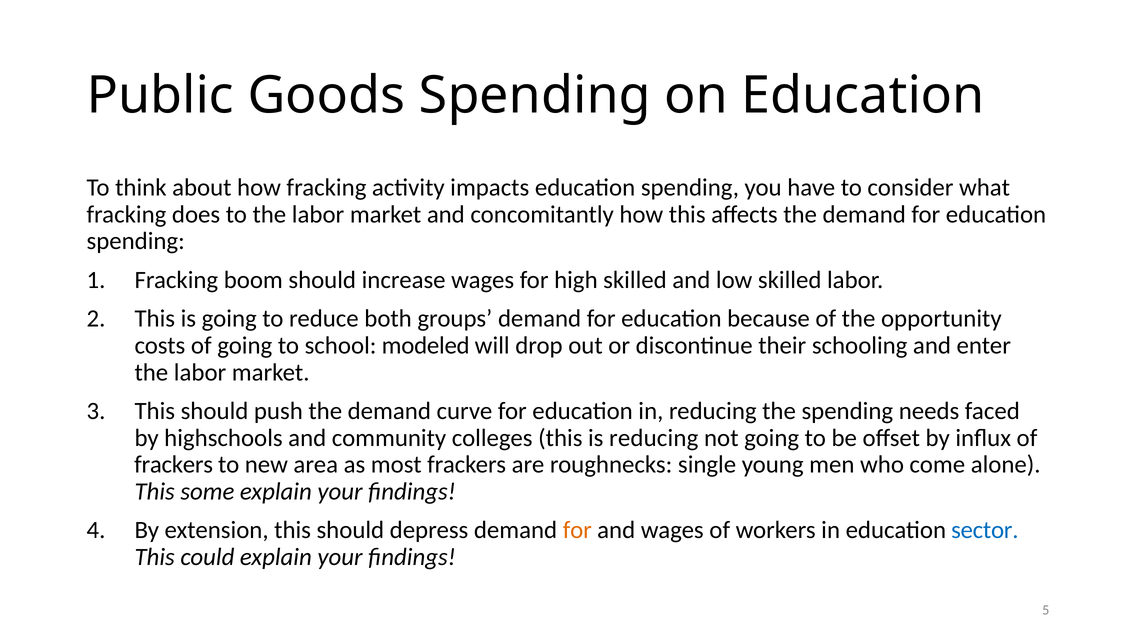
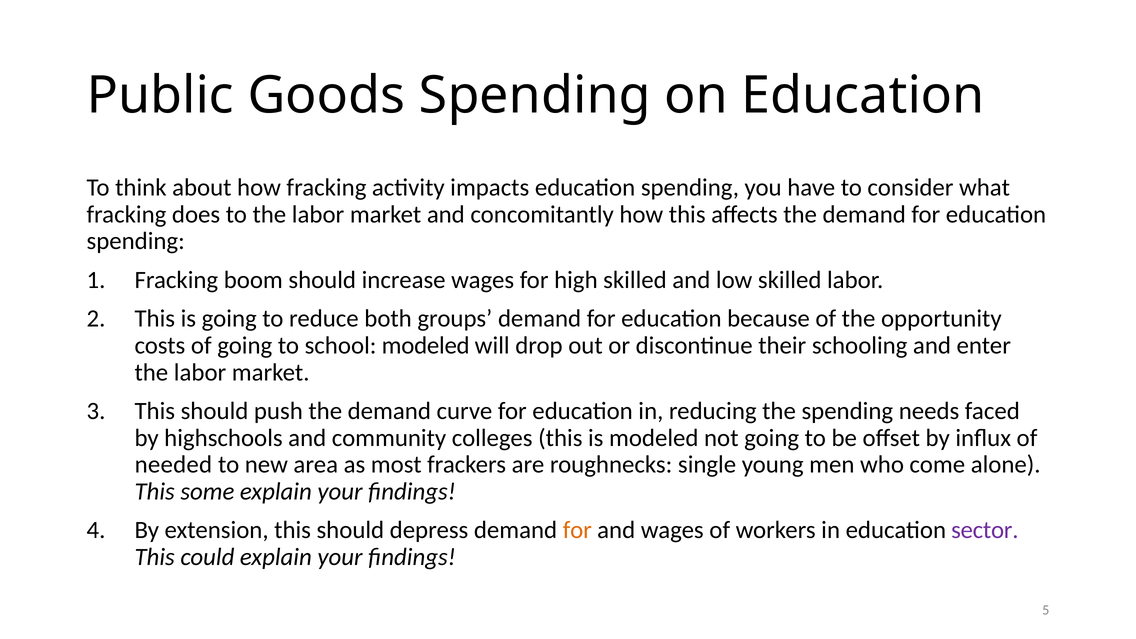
is reducing: reducing -> modeled (654, 438)
frackers: frackers -> needed (173, 465)
sector colour: blue -> purple (985, 530)
